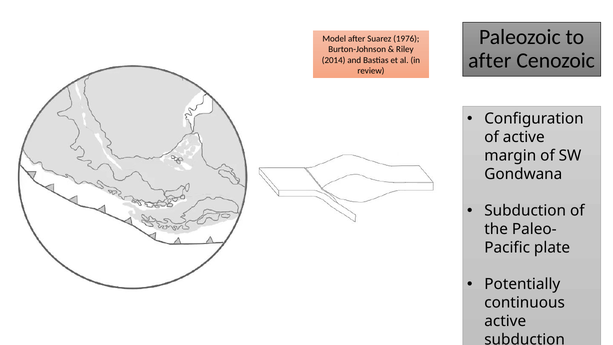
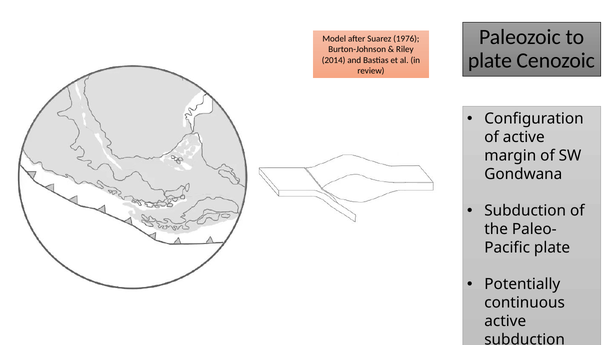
after: after -> plate (490, 61)
